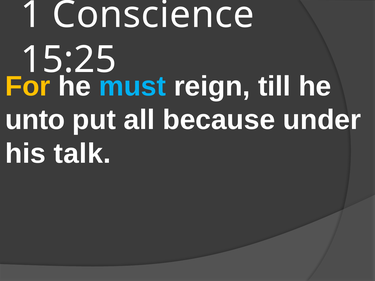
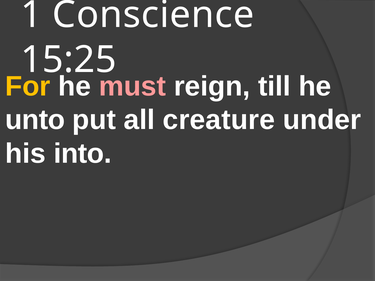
must colour: light blue -> pink (132, 86)
because: because -> creature (219, 120)
talk: talk -> into (83, 154)
